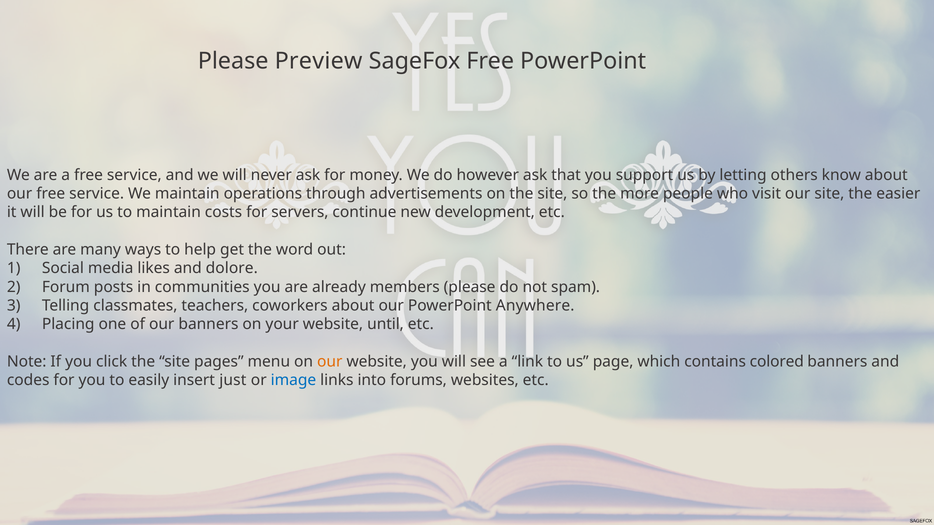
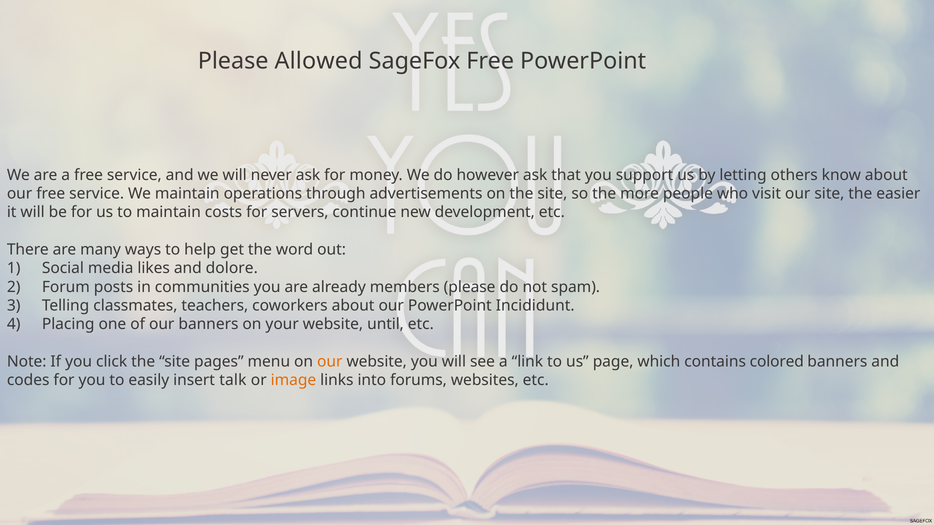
Preview: Preview -> Allowed (319, 61)
Anywhere: Anywhere -> Incididunt (535, 306)
just: just -> talk (233, 380)
image colour: blue -> orange (293, 380)
